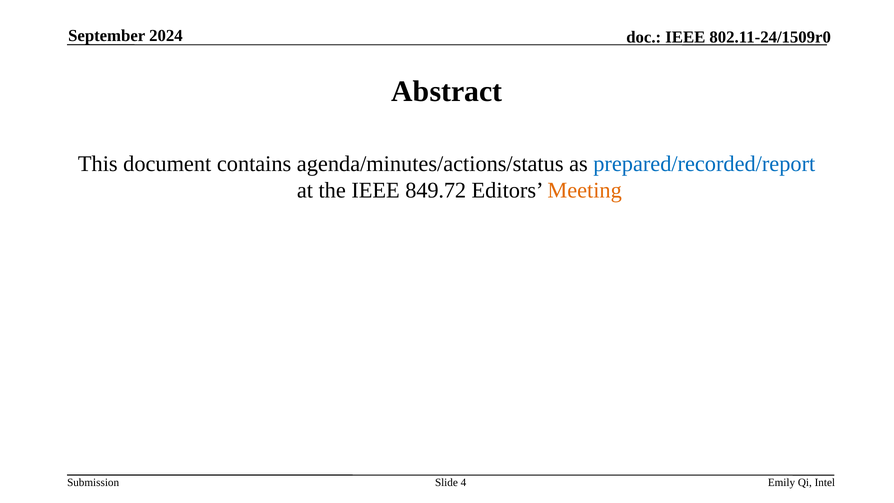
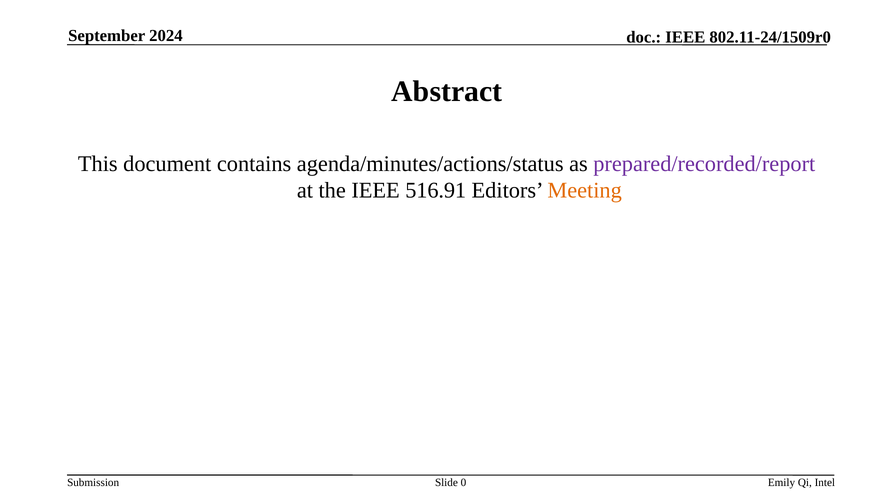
prepared/recorded/report colour: blue -> purple (704, 164)
849.72: 849.72 -> 516.91 (436, 190)
4: 4 -> 0 (464, 482)
